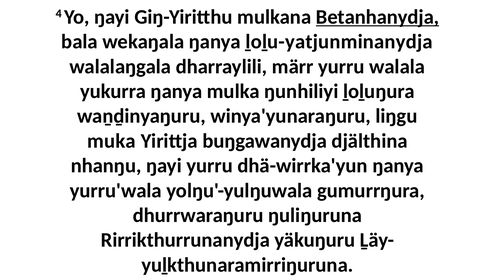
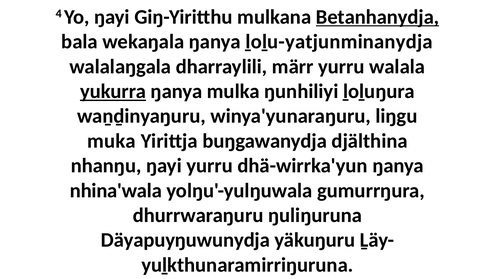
yukurra underline: none -> present (113, 91)
yurru'wala: yurru'wala -> nhina'wala (116, 190)
Rirrikthurrunanydja: Rirrikthurrunanydja -> Däyapuyŋuwunydja (185, 240)
